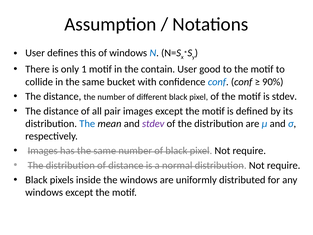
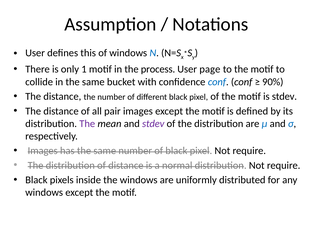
contain: contain -> process (158, 69)
good: good -> page (210, 69)
The colour: blue -> purple (87, 123)
